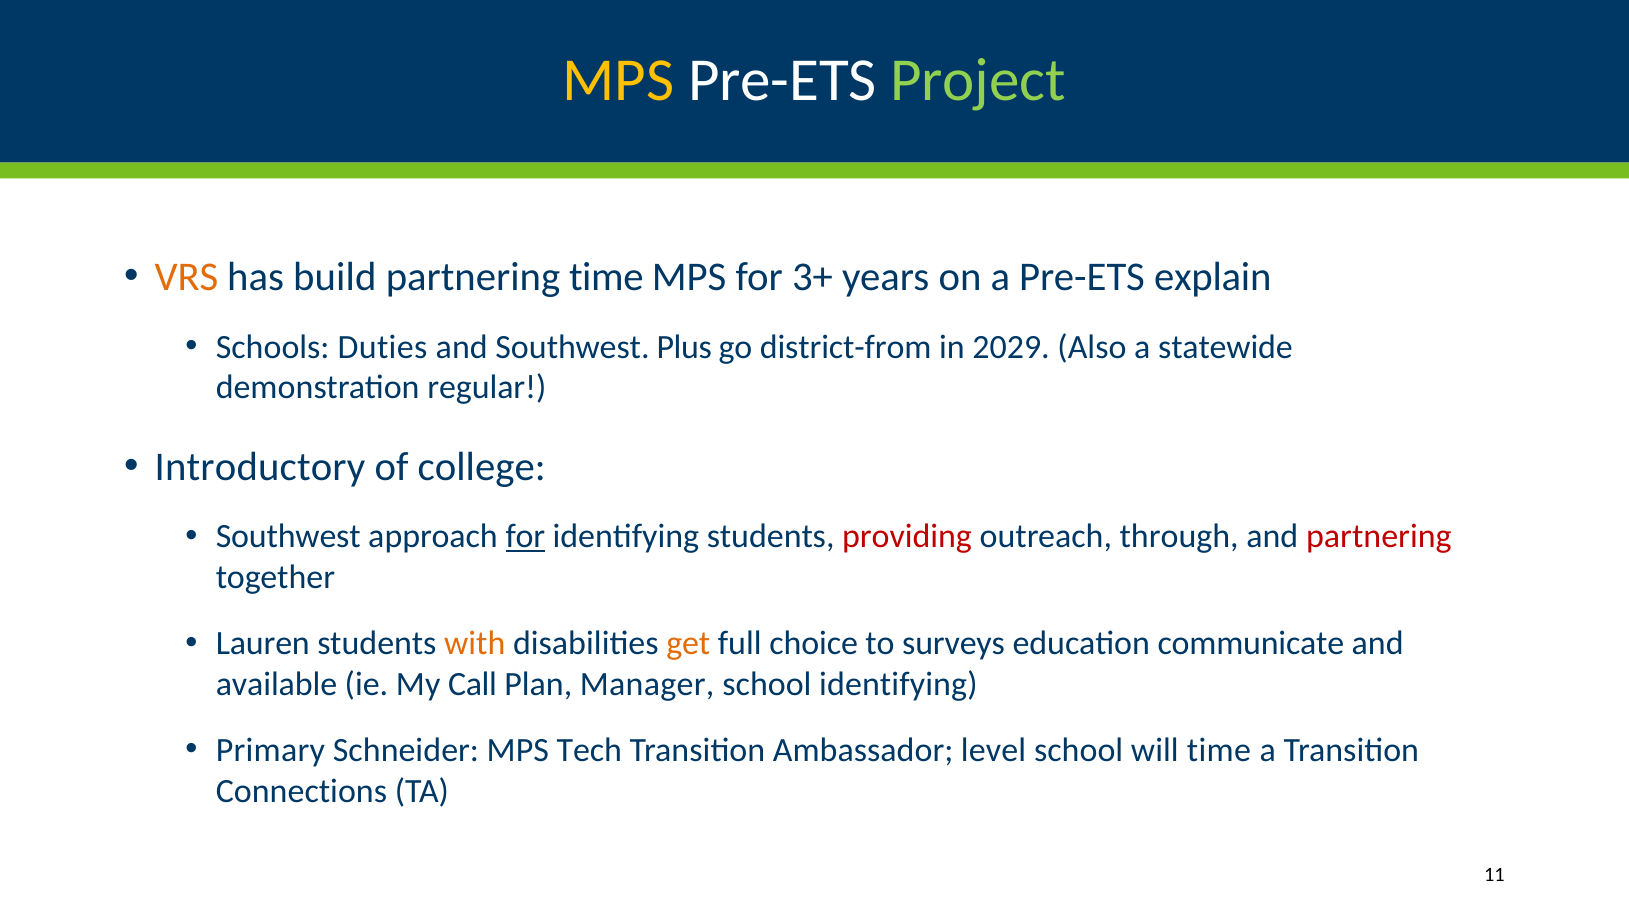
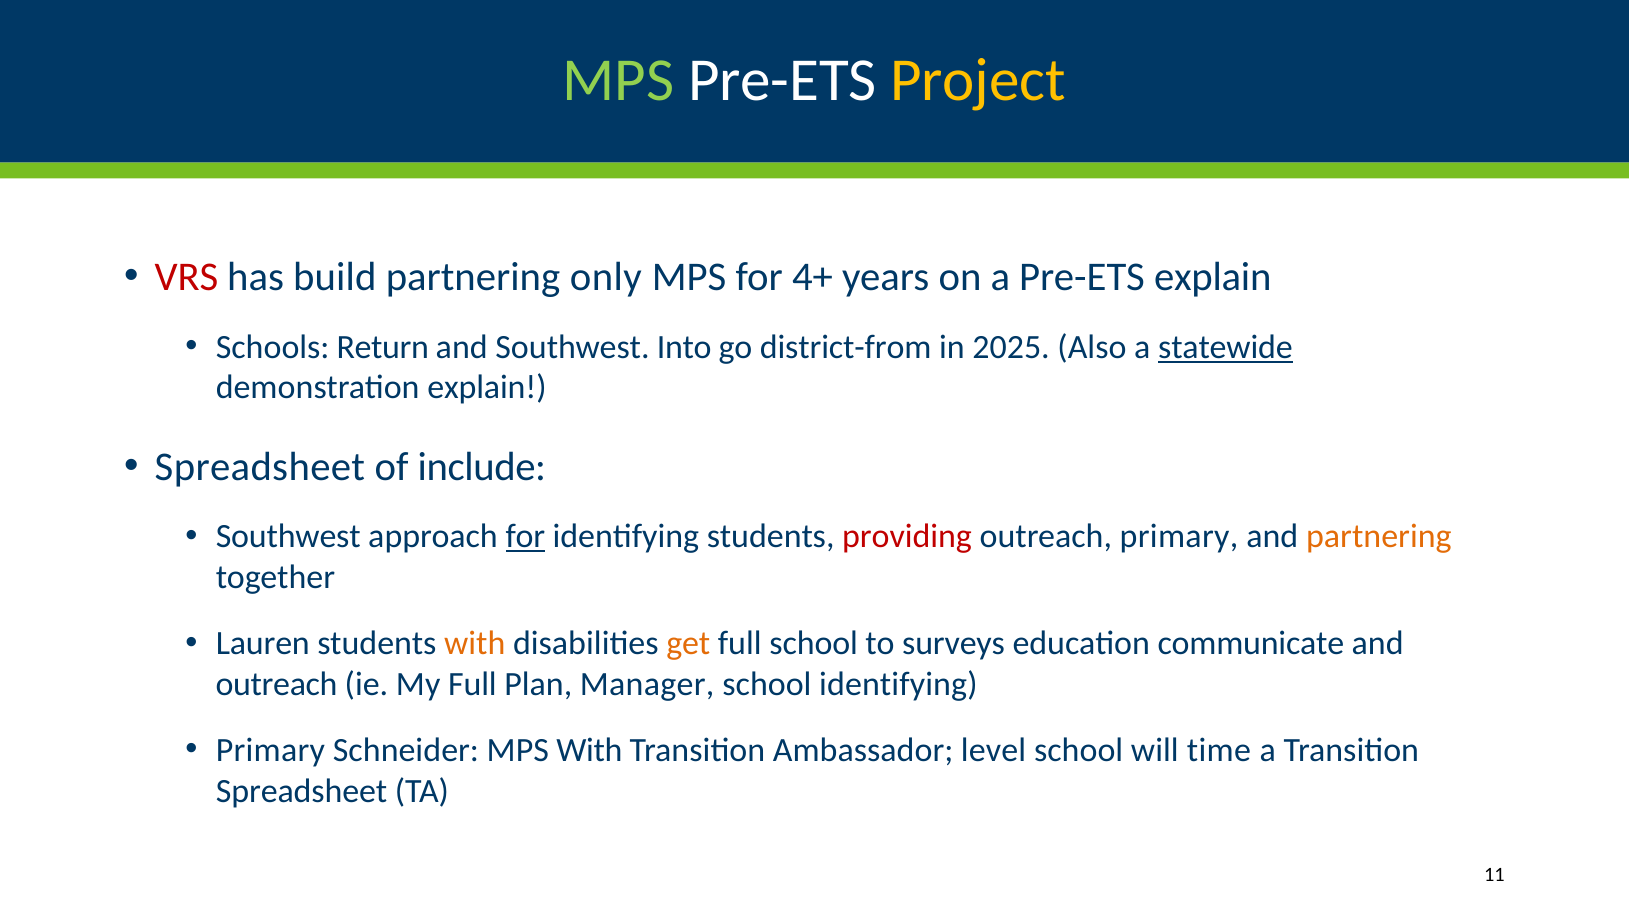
MPS colour: yellow -> light green (619, 81)
Project colour: light green -> yellow (978, 81)
VRS colour: orange -> red (186, 277)
partnering time: time -> only (606, 277)
3+: 3+ -> 4+ (813, 277)
Duties: Duties -> Return (383, 347)
Plus: Plus -> Into (684, 347)
2029: 2029 -> 2025 (1011, 347)
statewide underline: none -> present (1225, 347)
demonstration regular: regular -> explain (487, 388)
Introductory: Introductory -> Spreadsheet (260, 467)
college: college -> include (482, 467)
outreach through: through -> primary (1179, 537)
partnering colour: red -> orange (1379, 537)
full choice: choice -> school (814, 644)
available: available -> outreach (277, 685)
My Call: Call -> Full (472, 685)
MPS Tech: Tech -> With (589, 751)
Connections: Connections -> Spreadsheet (302, 791)
